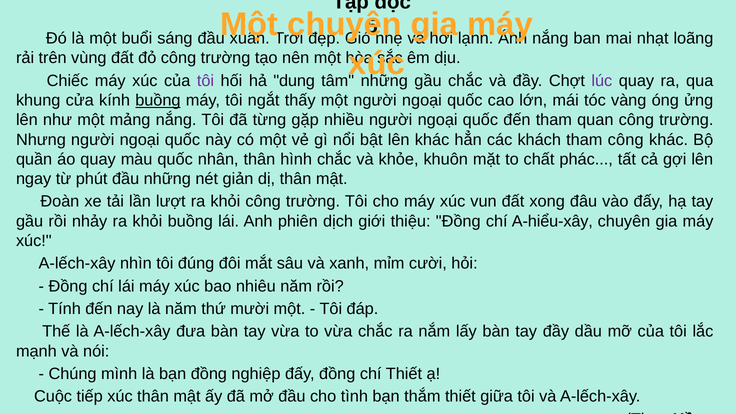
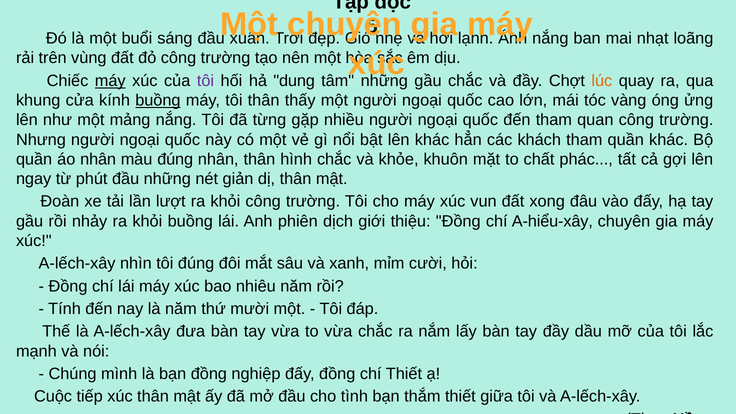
máy underline: none -> present (110, 81)
lúc colour: purple -> orange (602, 81)
tôi ngắt: ngắt -> thân (264, 100)
tham công: công -> quần (626, 140)
áo quay: quay -> nhân (98, 159)
màu quốc: quốc -> đúng (175, 159)
